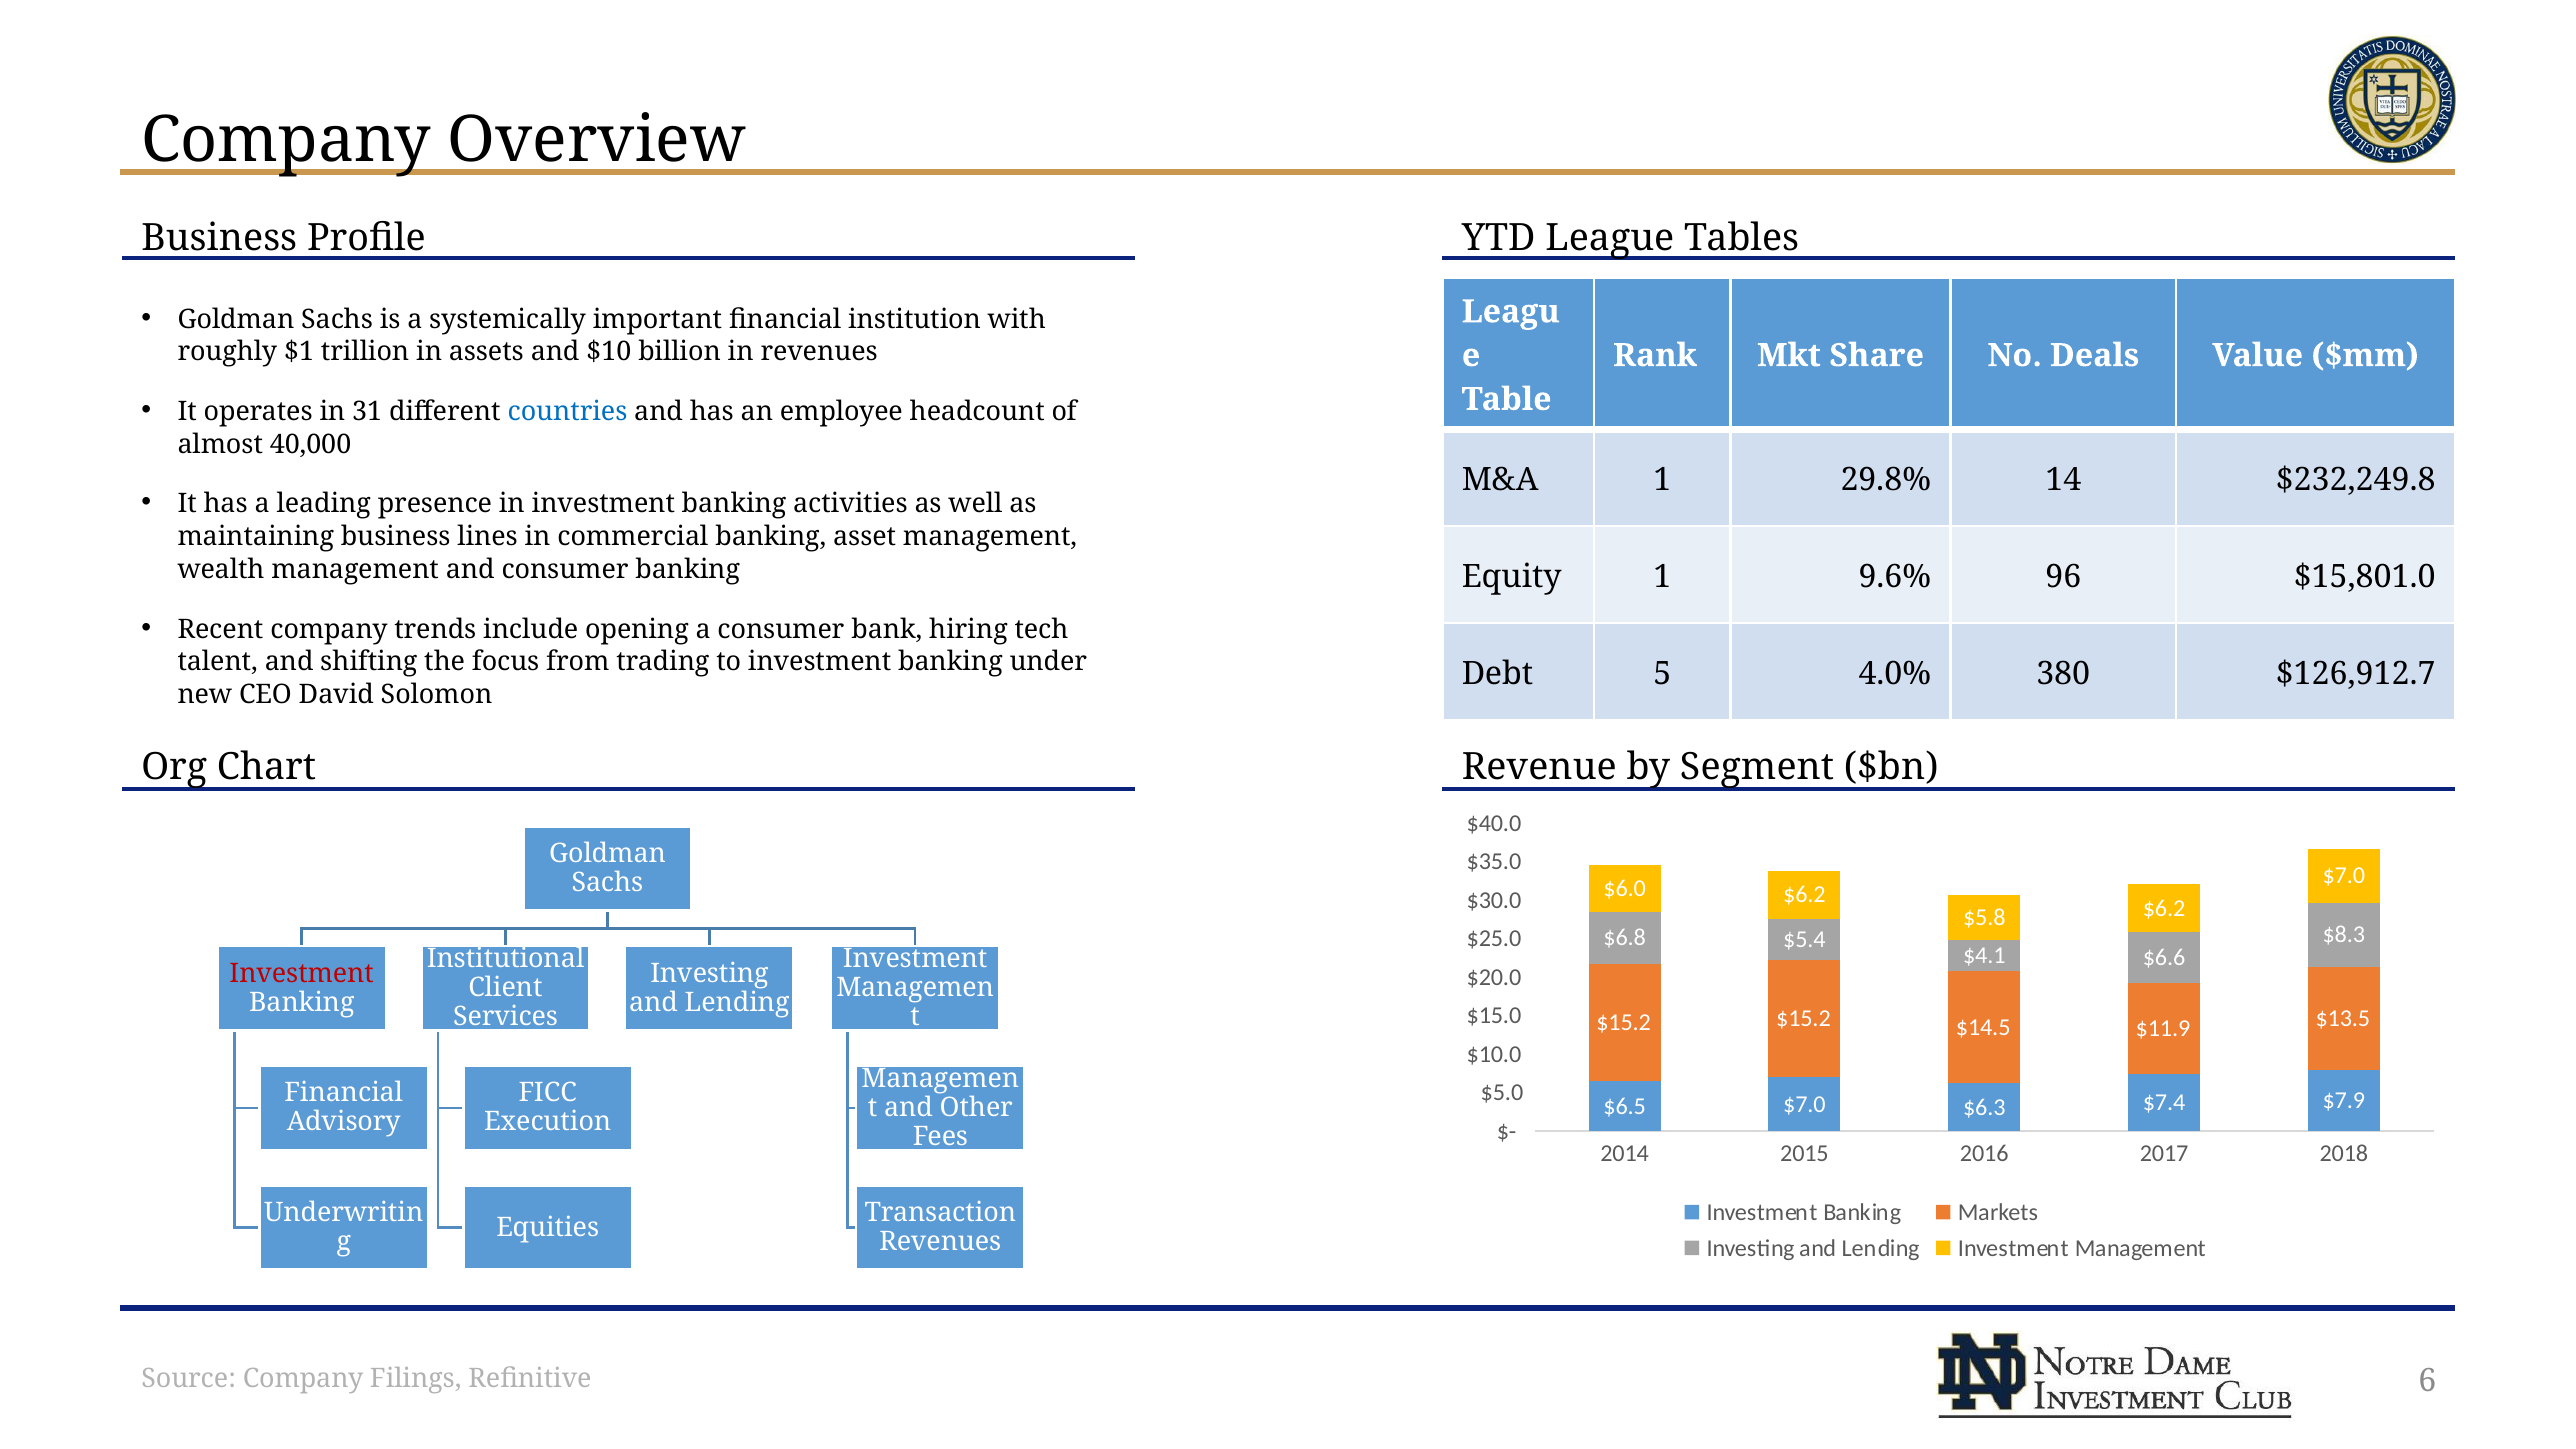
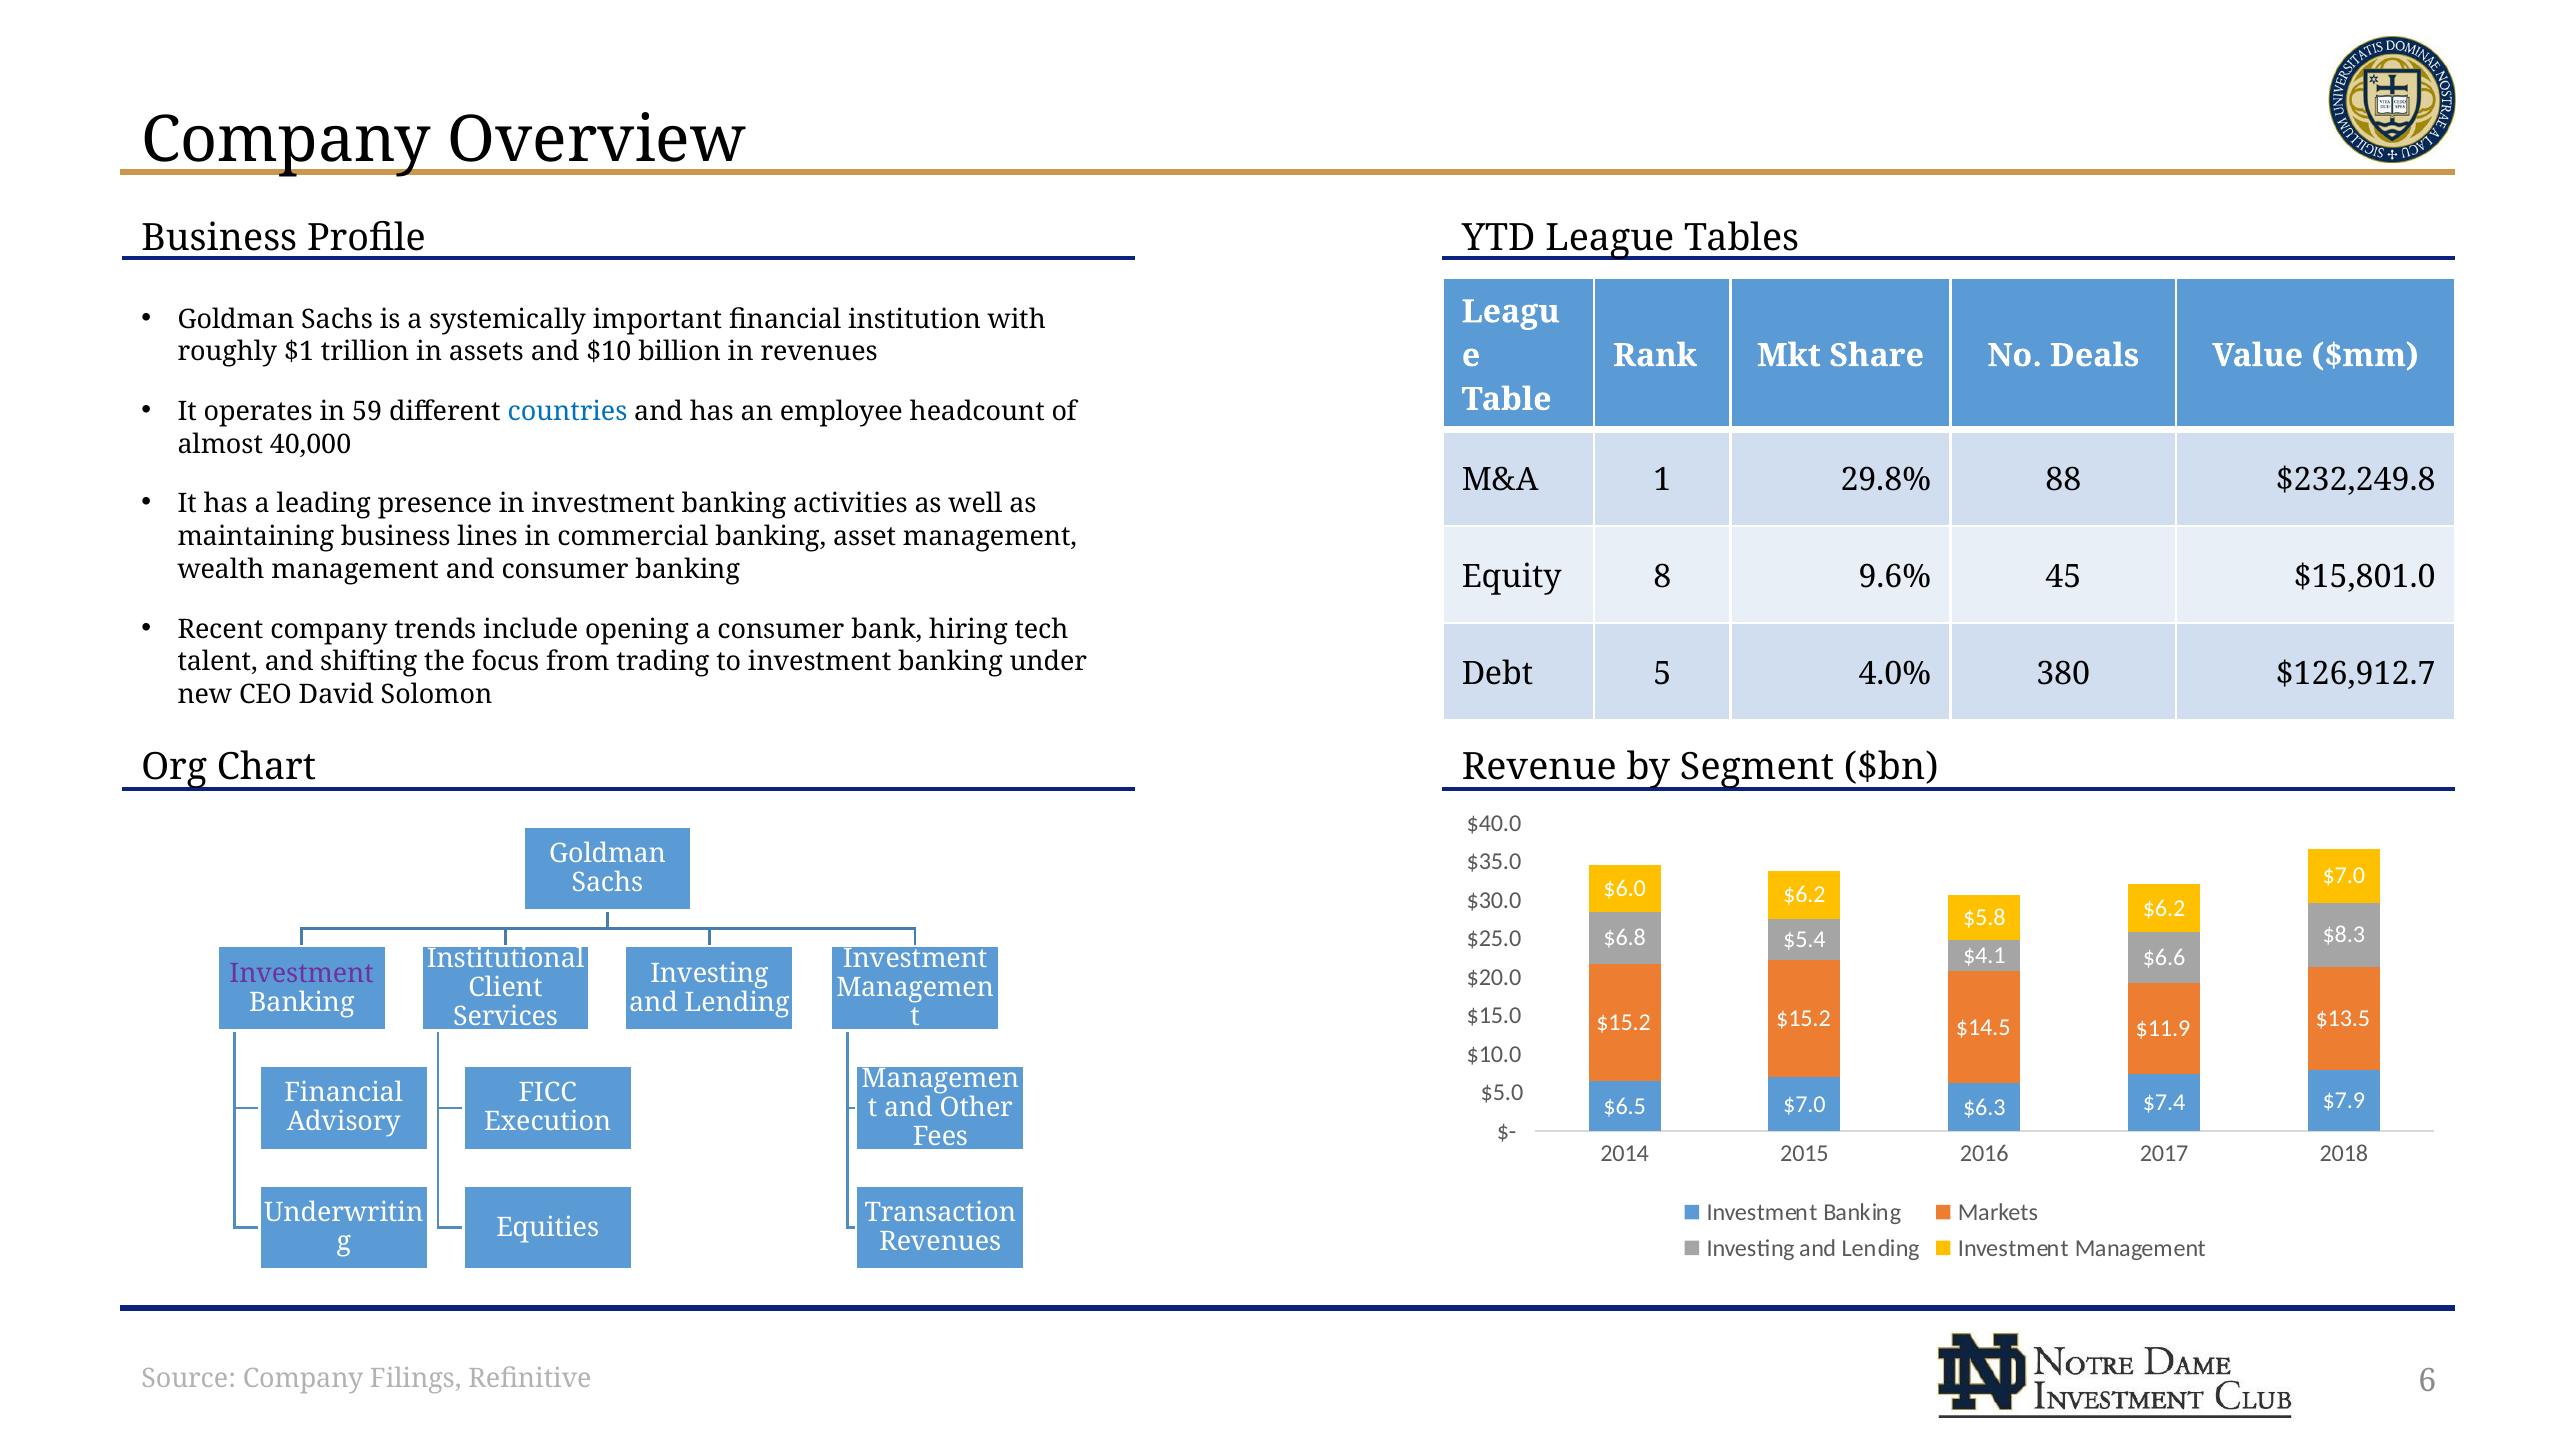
31: 31 -> 59 (367, 412)
14: 14 -> 88 (2063, 479)
Equity 1: 1 -> 8 (1662, 576)
96: 96 -> 45 (2063, 576)
Investment colour: red -> purple (302, 973)
